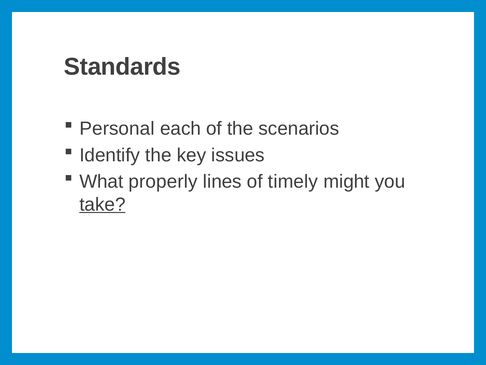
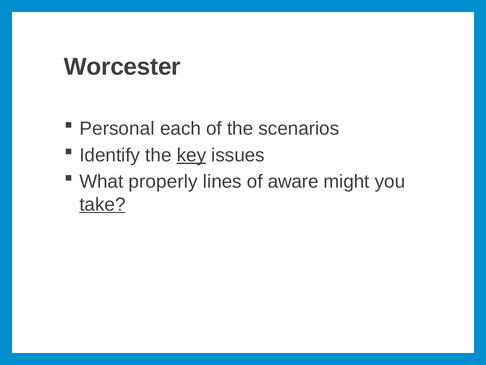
Standards: Standards -> Worcester (122, 67)
key underline: none -> present (191, 155)
timely: timely -> aware (293, 181)
